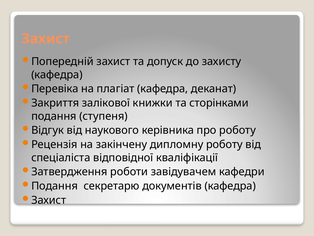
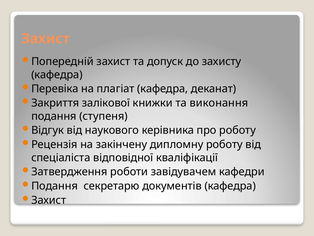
сторінками: сторінками -> виконання (219, 103)
